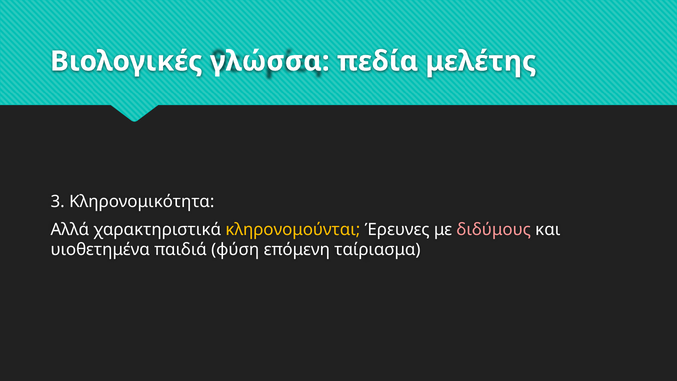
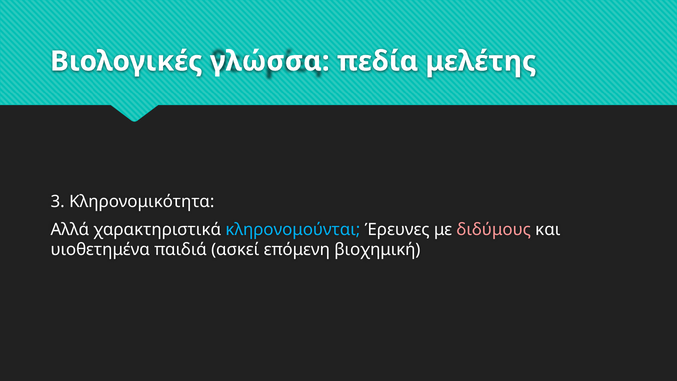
κληρονομούνται colour: yellow -> light blue (293, 229)
φύση: φύση -> ασκεί (235, 250)
ταίριασμα: ταίριασμα -> βιοχημική (377, 250)
